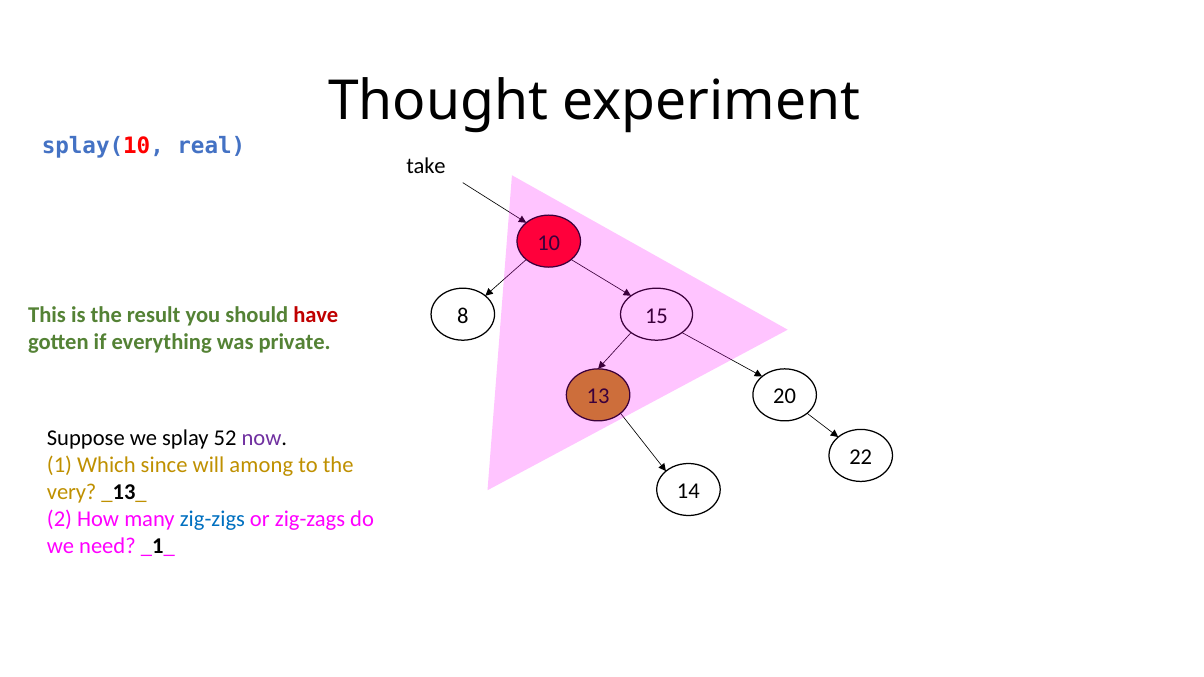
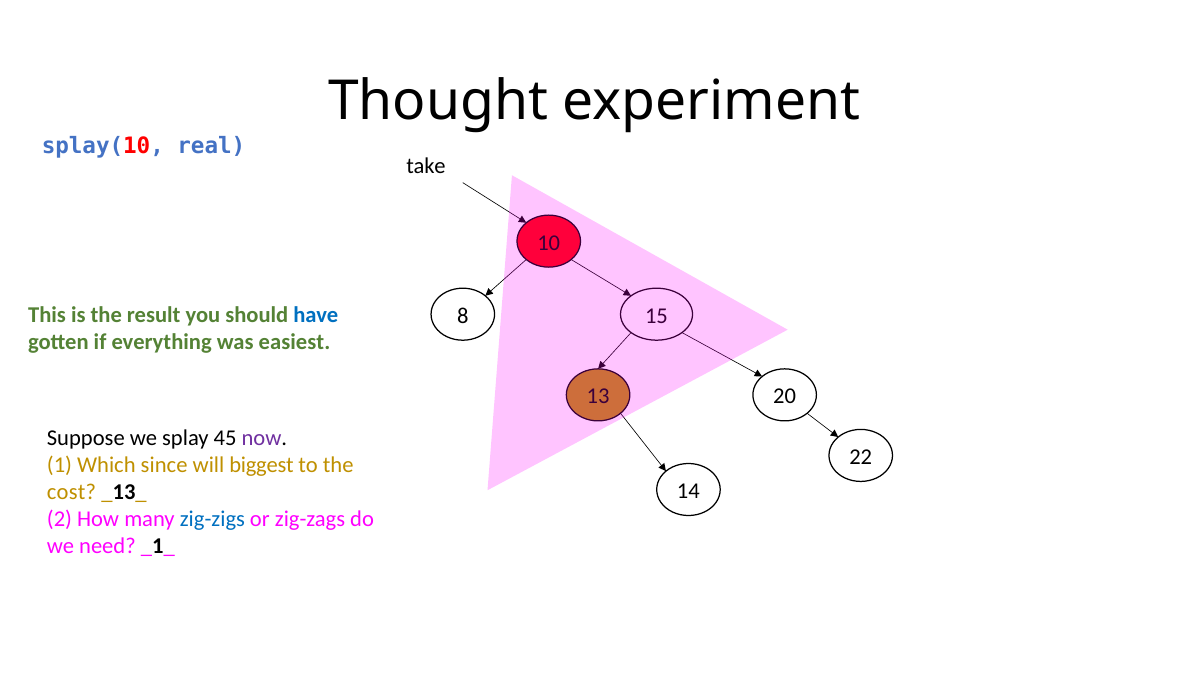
have colour: red -> blue (316, 315)
private: private -> easiest (295, 343)
52: 52 -> 45 (225, 438)
among: among -> biggest (261, 465)
very: very -> cost (72, 492)
